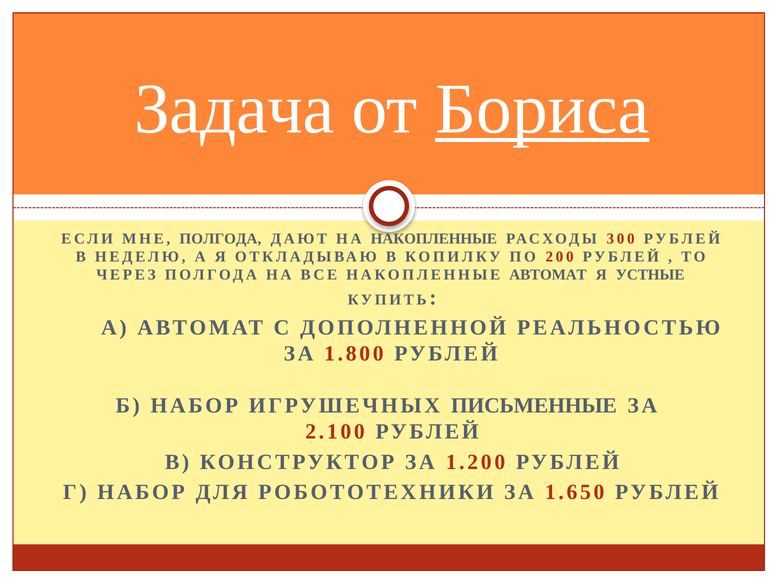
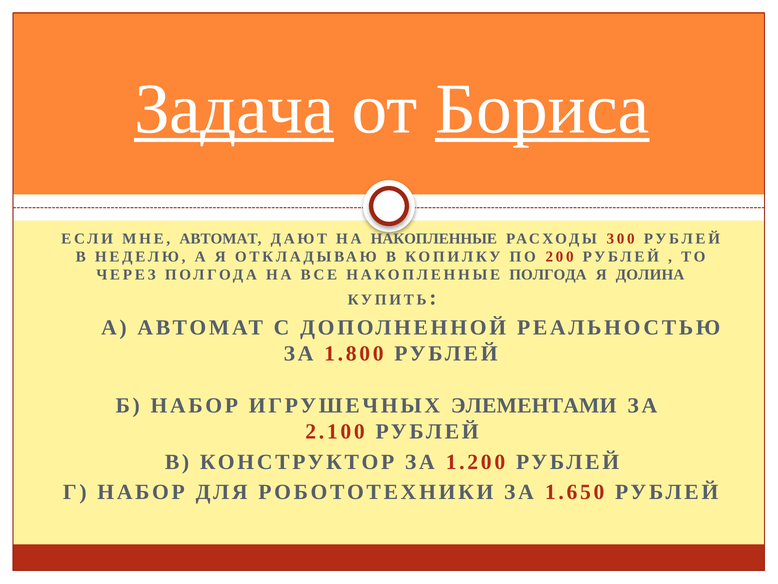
Задача underline: none -> present (234, 109)
МНЕ ПОЛГОДА: ПОЛГОДА -> АВТОМАТ (220, 238)
НАКОПЛЕННЫЕ АВТОМАТ: АВТОМАТ -> ПОЛГОДА (548, 275)
УСТНЫЕ: УСТНЫЕ -> ДОЛИНА (650, 275)
ПИСЬМЕННЫЕ: ПИСЬМЕННЫЕ -> ЭЛЕМЕНТАМИ (534, 405)
